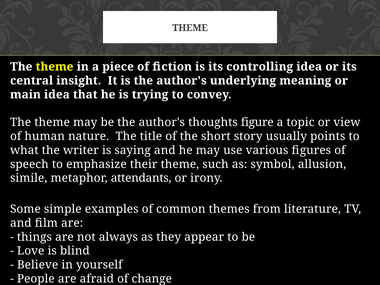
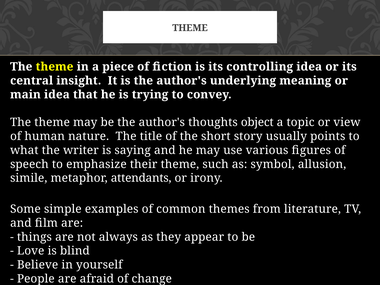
figure: figure -> object (257, 122)
